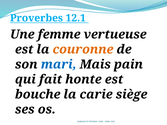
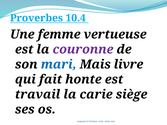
12.1: 12.1 -> 10.4 (76, 18)
couronne colour: orange -> purple (83, 49)
pain: pain -> livre (129, 64)
bouche: bouche -> travail (38, 95)
